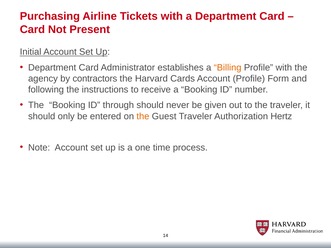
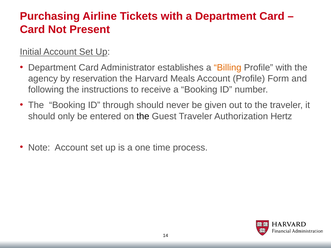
contractors: contractors -> reservation (95, 79)
Cards: Cards -> Meals (183, 79)
the colour: orange -> black (143, 116)
